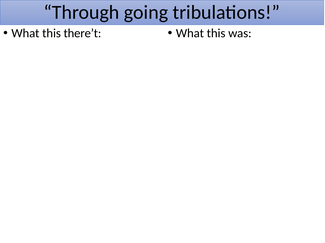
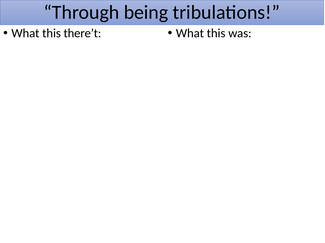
going: going -> being (146, 12)
